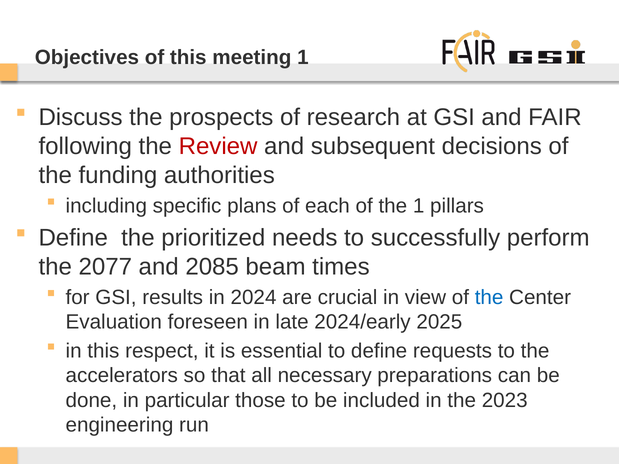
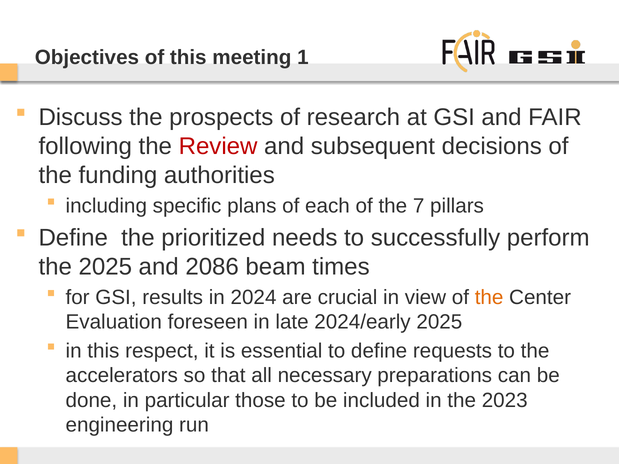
the 1: 1 -> 7 (419, 206)
the 2077: 2077 -> 2025 (105, 267)
2085: 2085 -> 2086 (212, 267)
the colour: blue -> orange (489, 297)
